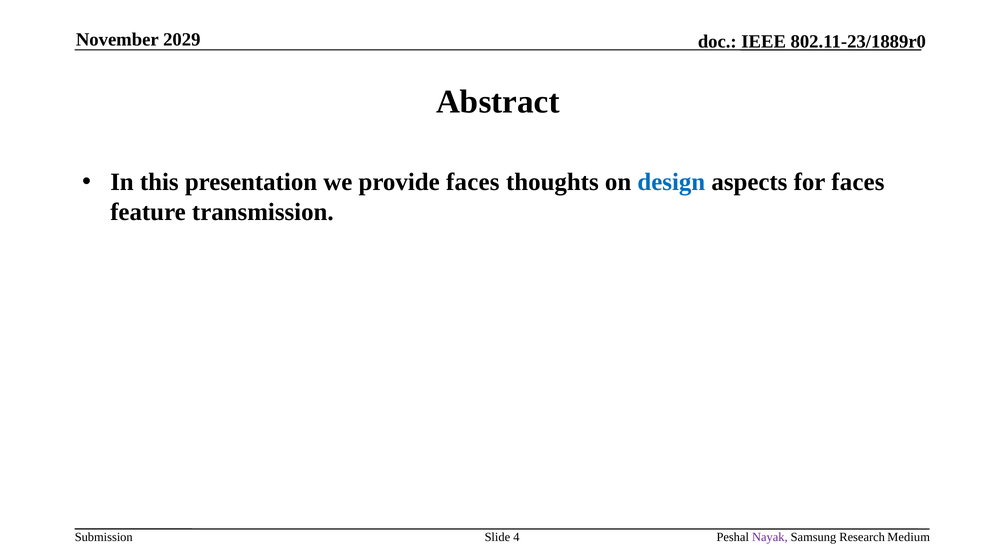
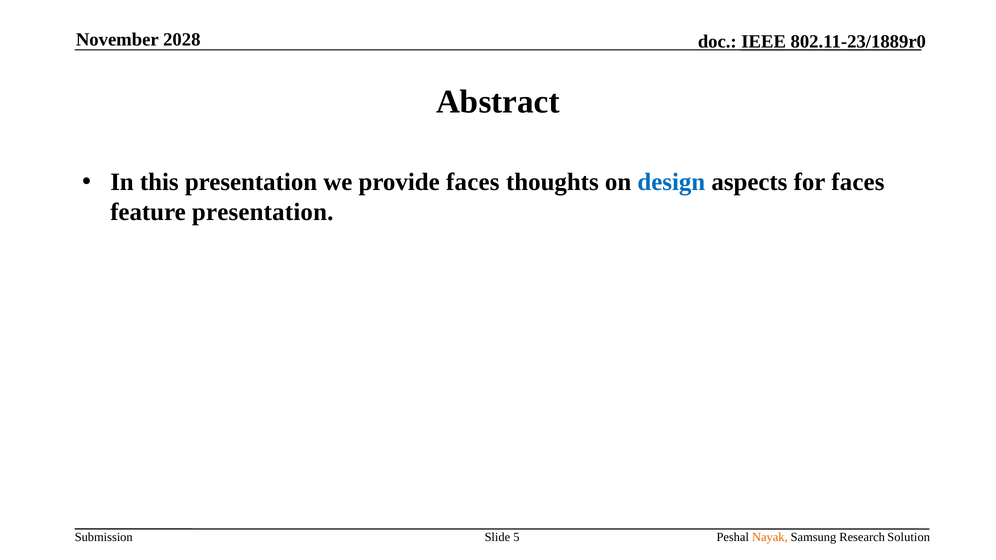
2029: 2029 -> 2028 (182, 40)
feature transmission: transmission -> presentation (263, 212)
4: 4 -> 5 (516, 537)
Nayak colour: purple -> orange (770, 537)
Medium: Medium -> Solution (909, 537)
